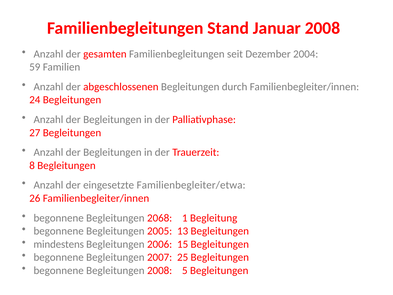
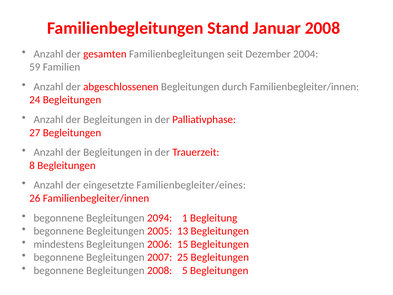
Familienbegleiter/etwa: Familienbegleiter/etwa -> Familienbegleiter/eines (191, 185)
2068: 2068 -> 2094 (160, 218)
